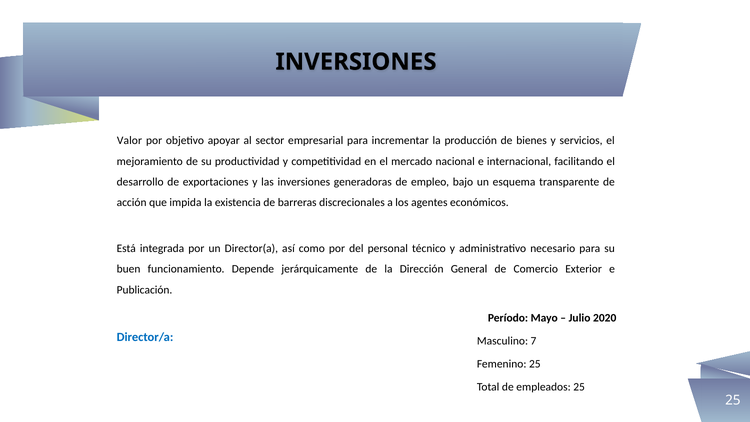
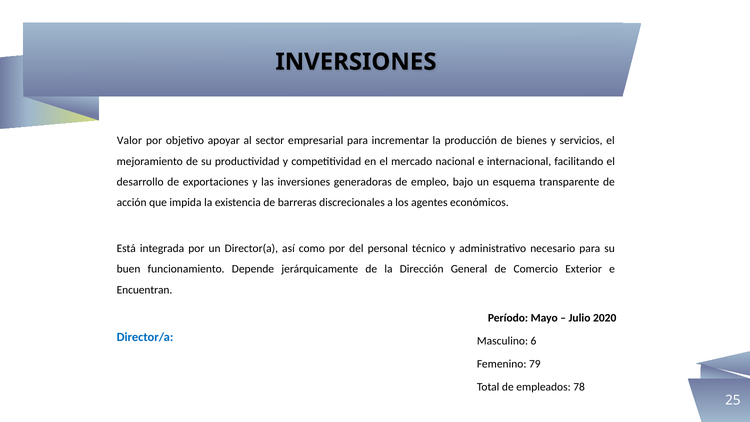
Publicación: Publicación -> Encuentran (145, 290)
7: 7 -> 6 (534, 341)
Femenino 25: 25 -> 79 (535, 364)
empleados 25: 25 -> 78 (579, 387)
